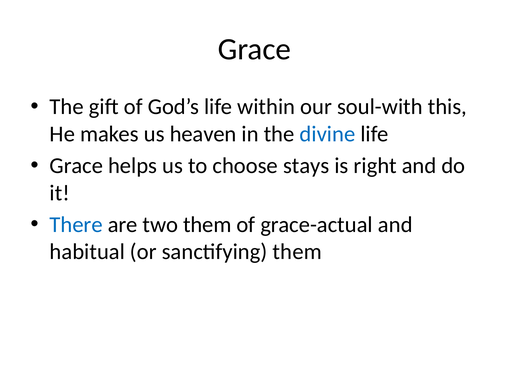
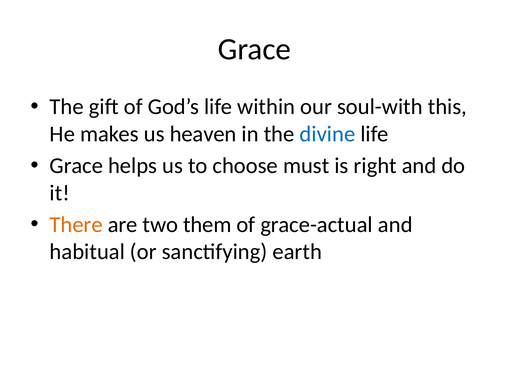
stays: stays -> must (306, 166)
There colour: blue -> orange (76, 224)
sanctifying them: them -> earth (297, 252)
